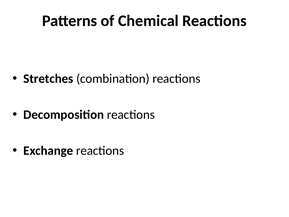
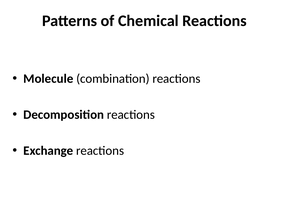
Stretches: Stretches -> Molecule (48, 79)
